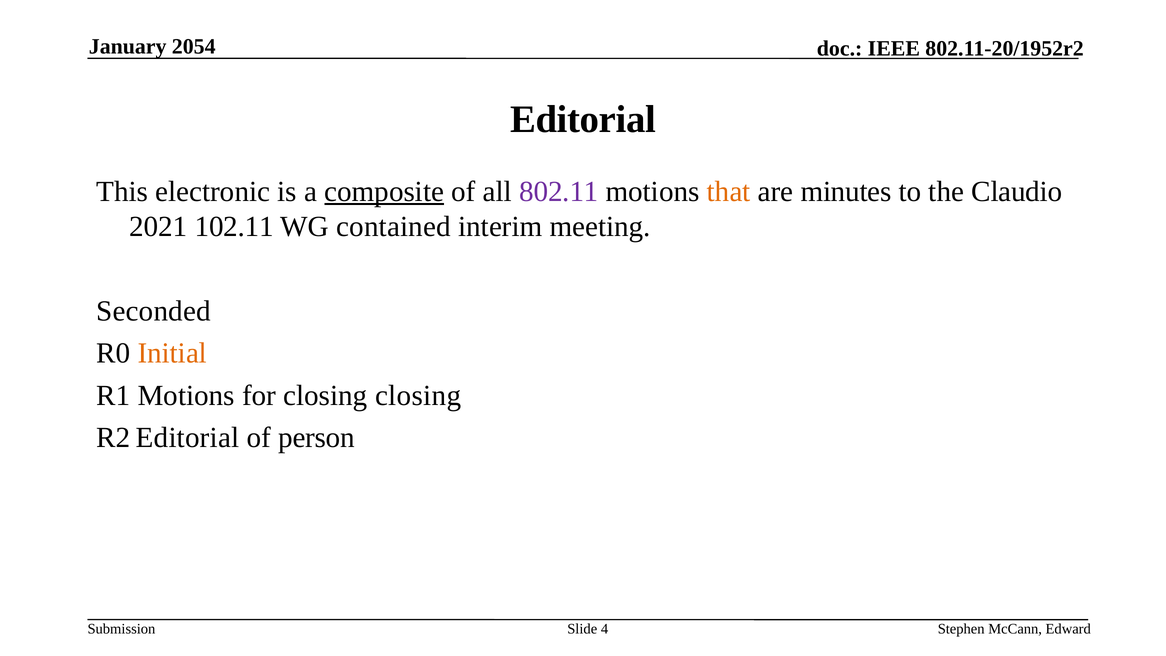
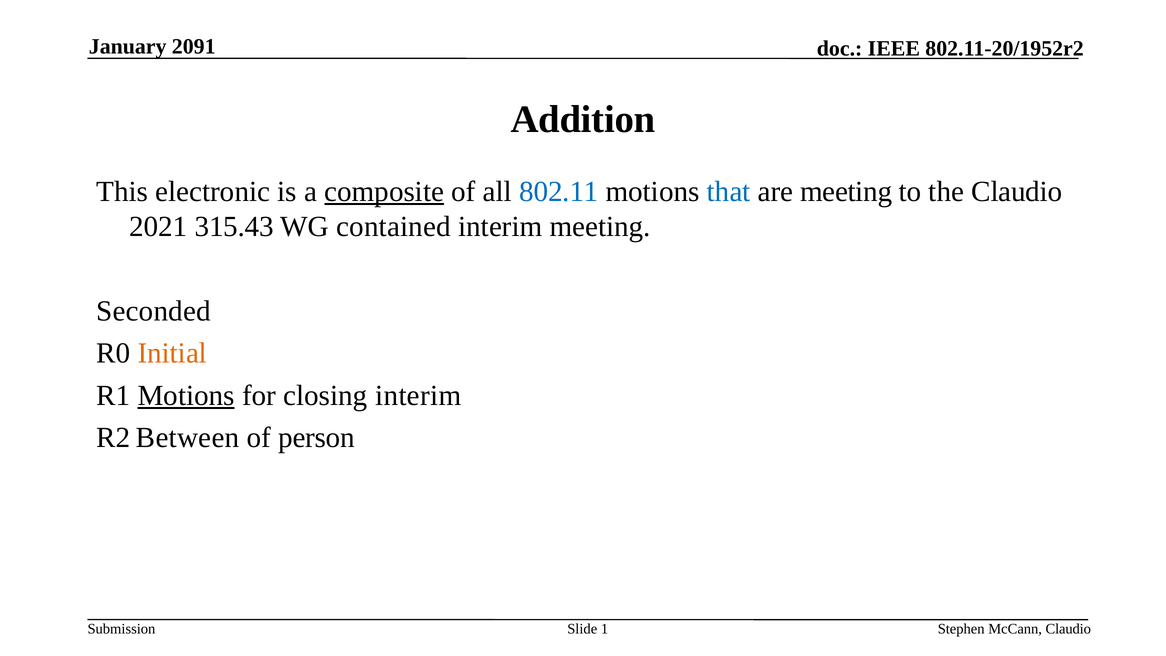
2054: 2054 -> 2091 (194, 46)
Editorial: Editorial -> Addition (583, 119)
802.11 colour: purple -> blue (559, 191)
that colour: orange -> blue (729, 191)
are minutes: minutes -> meeting (846, 191)
102.11: 102.11 -> 315.43 (234, 226)
Motions underline: none -> present (186, 396)
closing closing: closing -> interim (418, 396)
R2 Editorial: Editorial -> Between (188, 438)
4: 4 -> 1 (605, 629)
McCann Edward: Edward -> Claudio (1068, 629)
